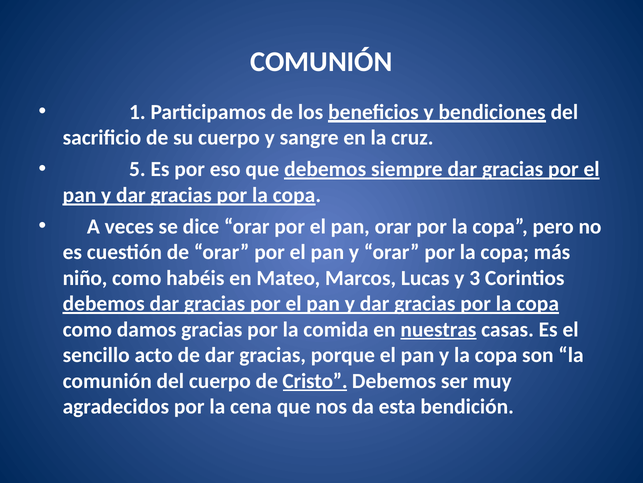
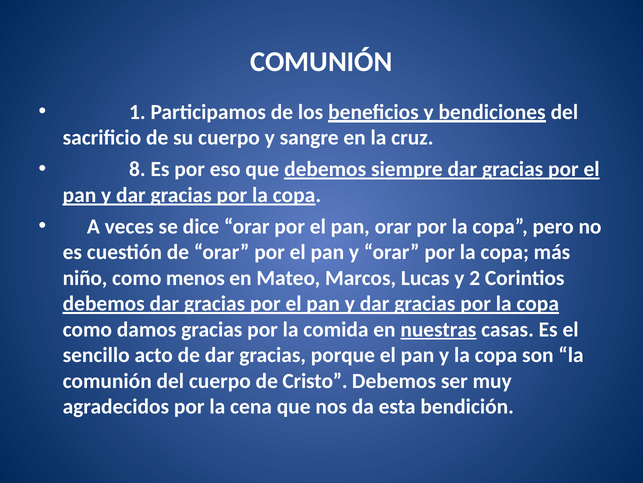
5: 5 -> 8 (137, 169)
habéis: habéis -> menos (195, 278)
3: 3 -> 2 (475, 278)
Cristo underline: present -> none (315, 380)
